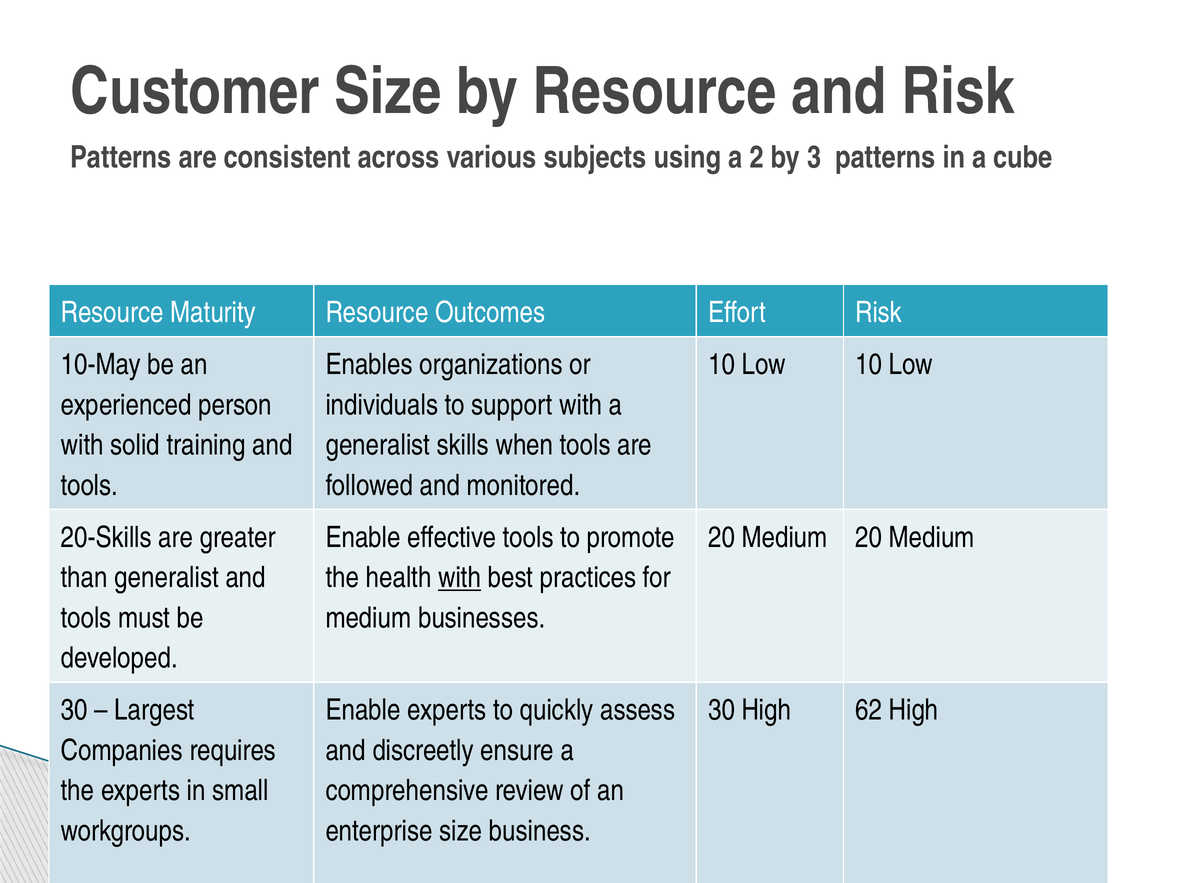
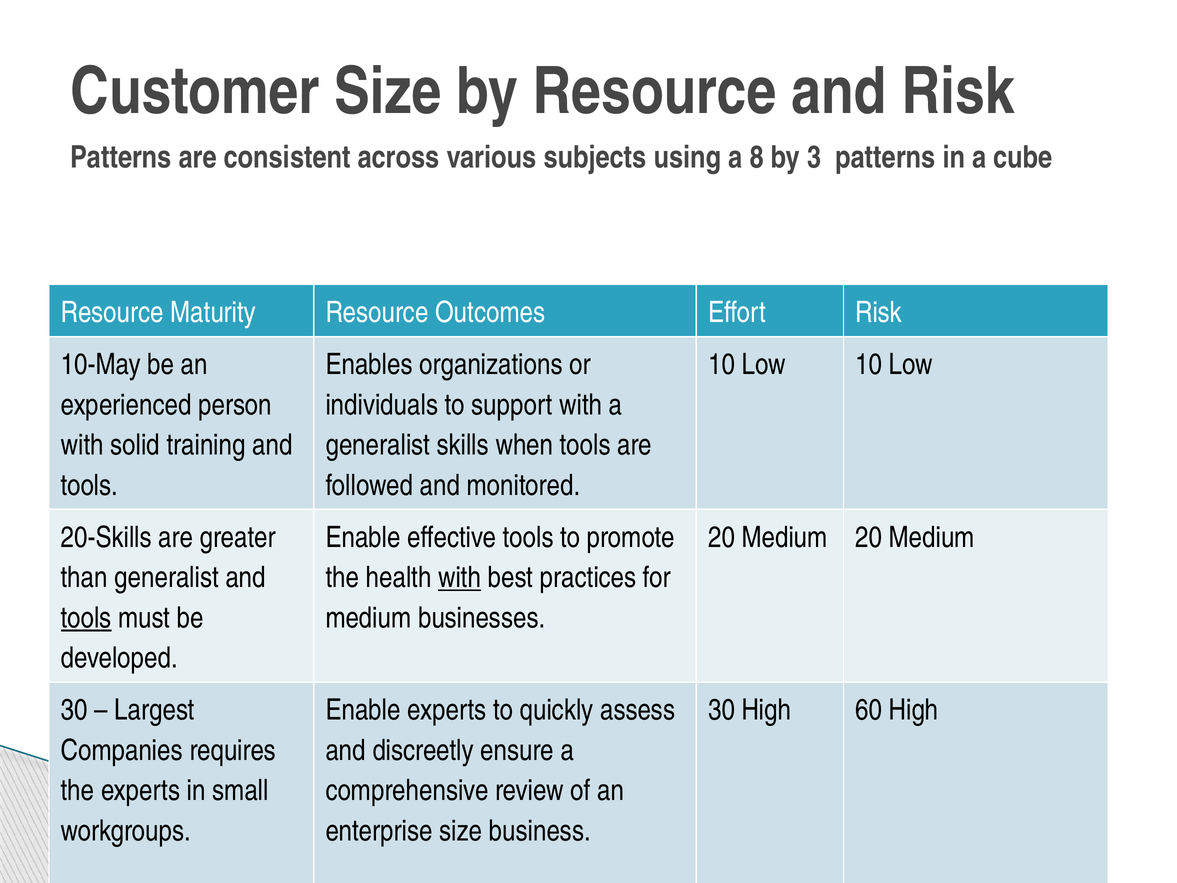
2: 2 -> 8 (757, 157)
tools underline: none -> present (86, 618)
62: 62 -> 60 (869, 710)
